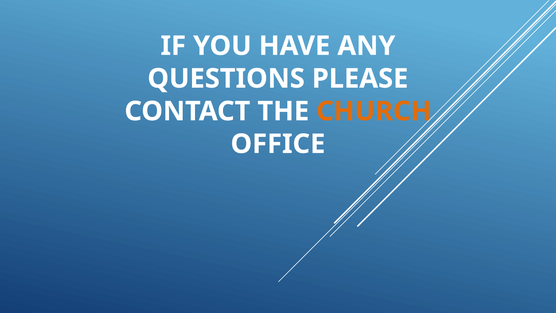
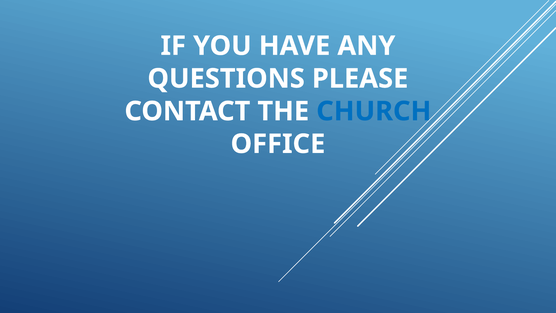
CHURCH colour: orange -> blue (374, 111)
